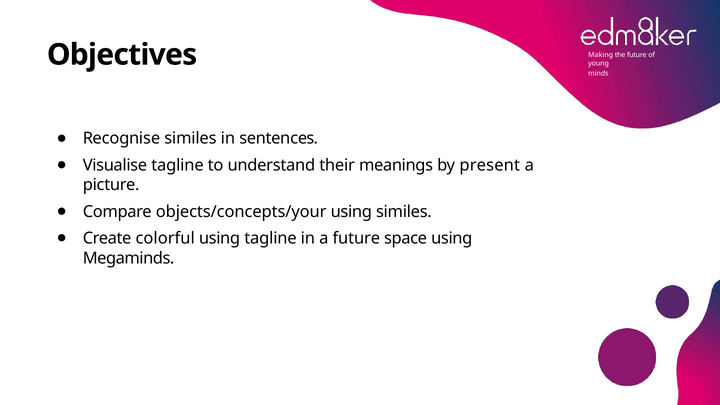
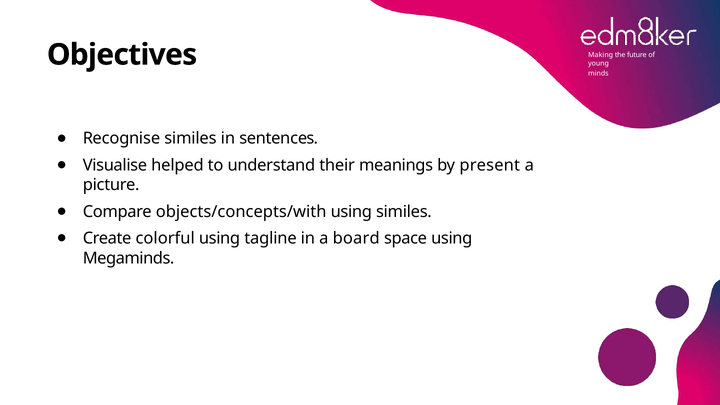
Visualise tagline: tagline -> helped (177, 165)
objects/concepts/your: objects/concepts/your -> objects/concepts/with (241, 212)
a future: future -> board (356, 238)
